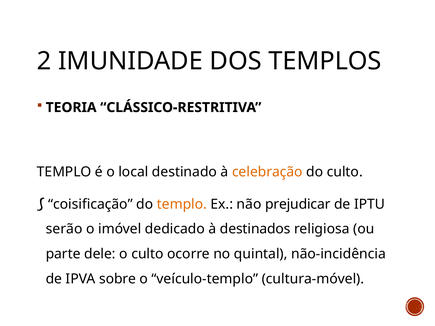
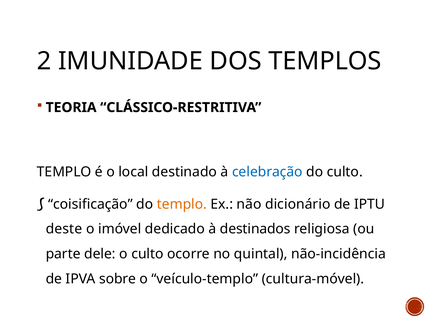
celebração colour: orange -> blue (267, 172)
prejudicar: prejudicar -> dicionário (298, 204)
serão: serão -> deste (64, 229)
